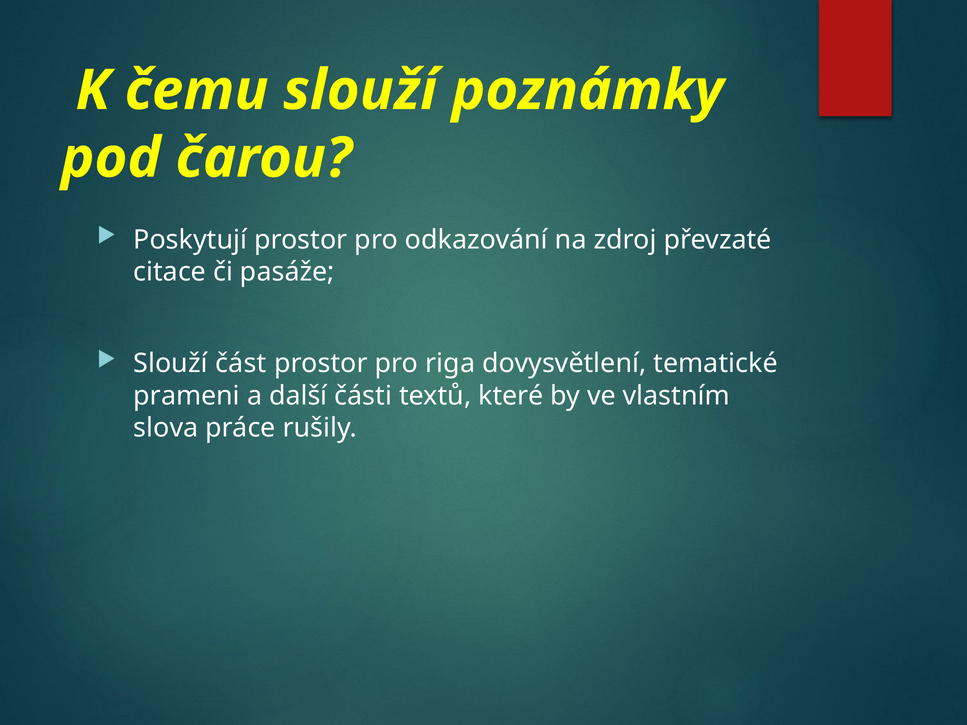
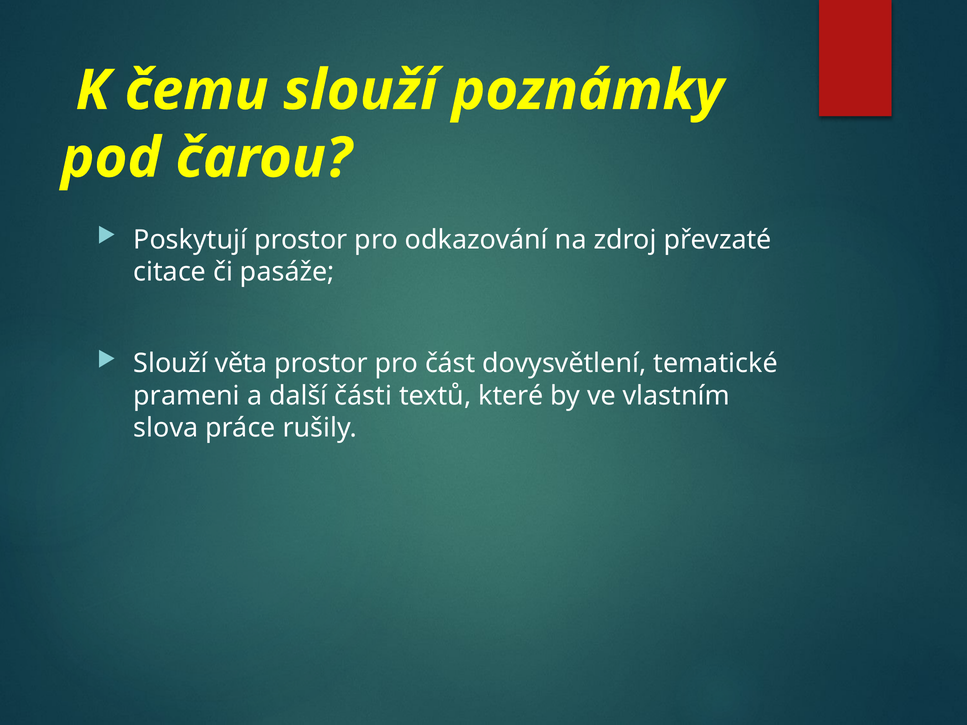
část: část -> věta (241, 364)
riga: riga -> část (450, 364)
